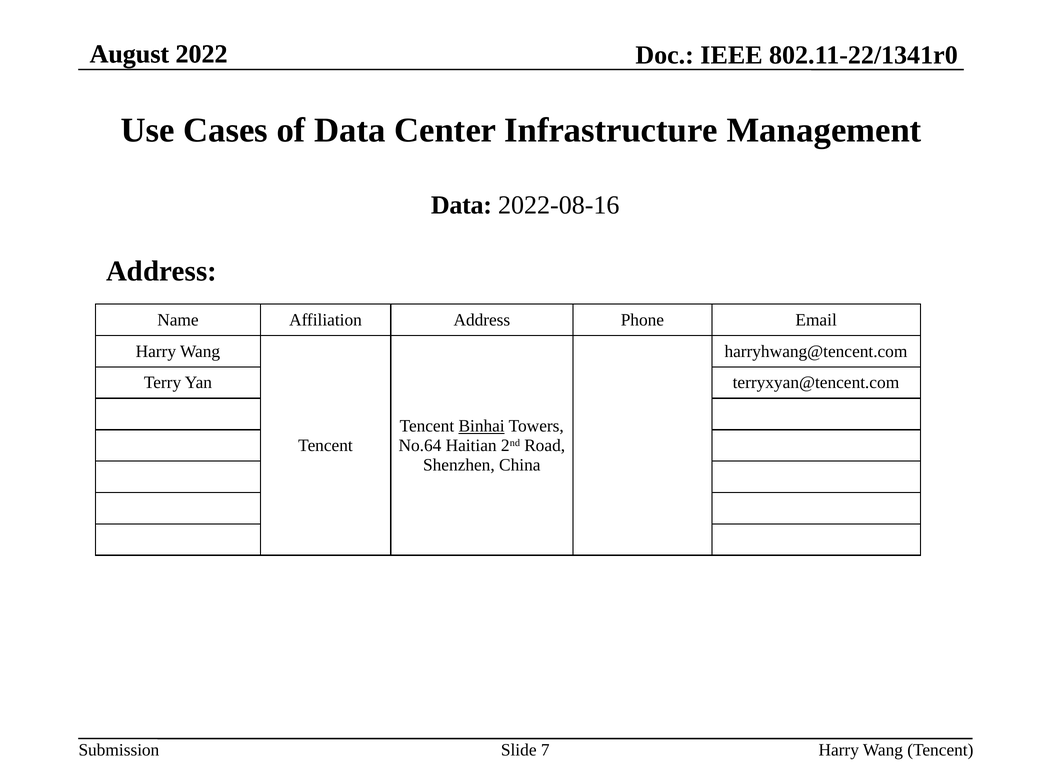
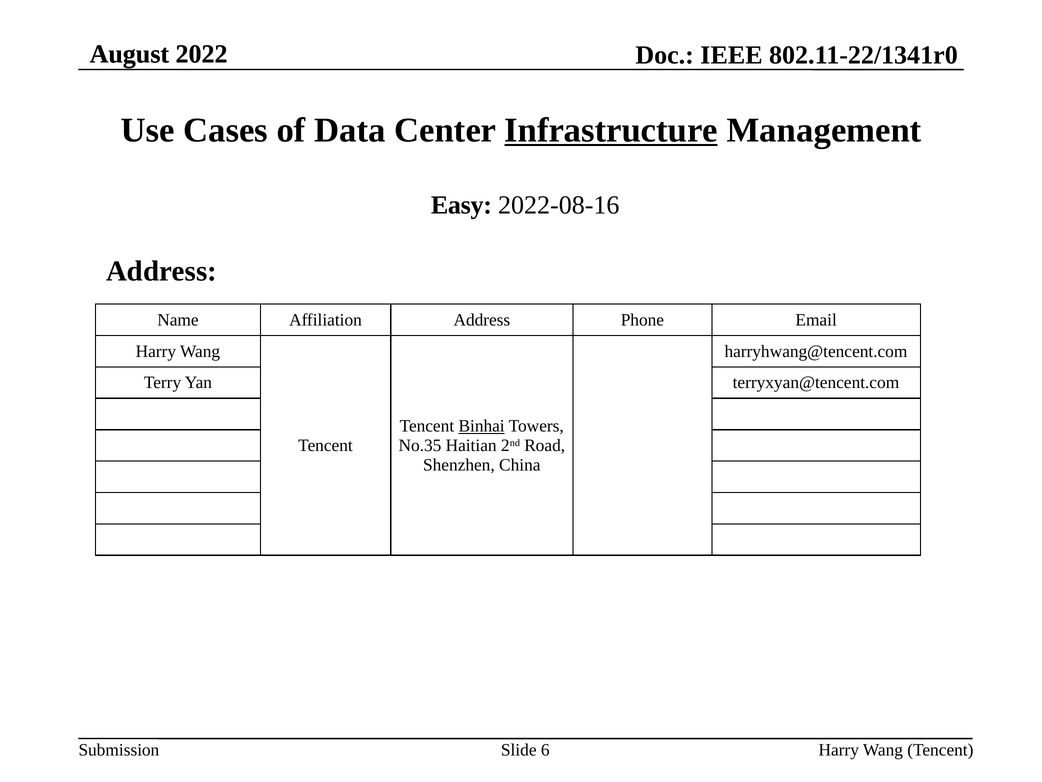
Infrastructure underline: none -> present (611, 130)
Data: Data -> Easy (461, 205)
No.64: No.64 -> No.35 (420, 445)
7: 7 -> 6 (545, 750)
